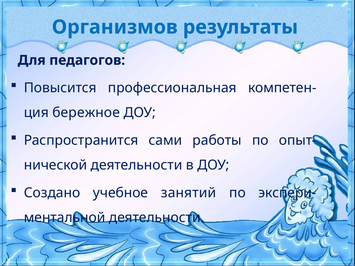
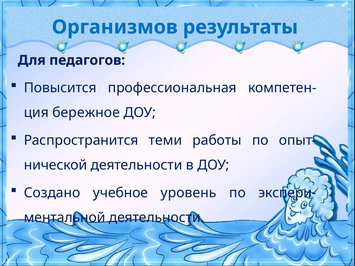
сами: сами -> теми (165, 140)
занятий: занятий -> уровень (189, 193)
